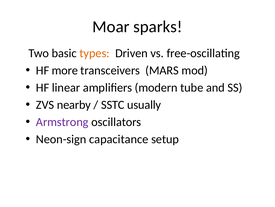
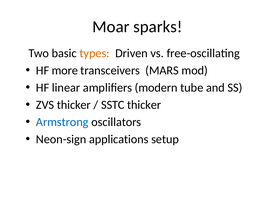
ZVS nearby: nearby -> thicker (74, 104)
SSTC usually: usually -> thicker (144, 104)
Armstrong colour: purple -> blue (62, 122)
capacitance: capacitance -> applications (119, 139)
